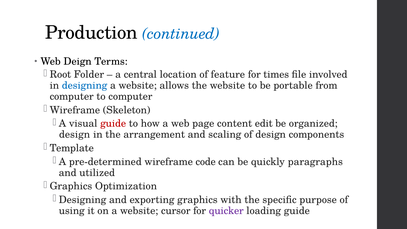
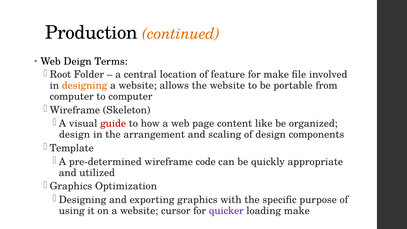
continued colour: blue -> orange (181, 34)
for times: times -> make (276, 75)
designing colour: blue -> orange (85, 86)
edit: edit -> like (264, 124)
paragraphs: paragraphs -> appropriate (315, 162)
loading guide: guide -> make (297, 211)
